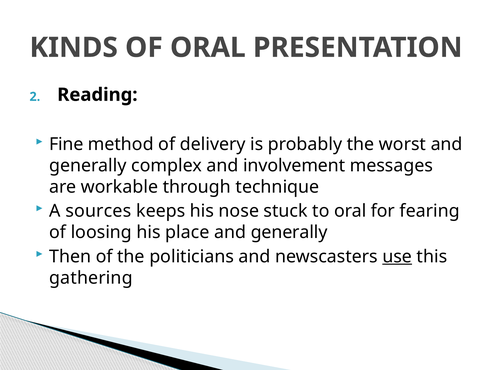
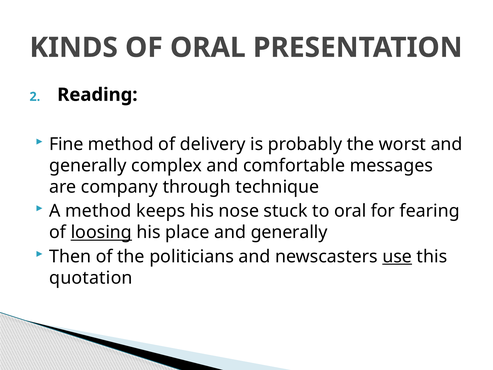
involvement: involvement -> comfortable (294, 165)
workable: workable -> company (119, 187)
A sources: sources -> method (98, 211)
loosing underline: none -> present (101, 232)
gathering: gathering -> quotation (91, 278)
